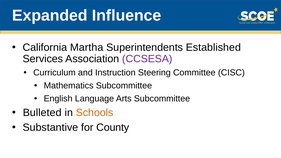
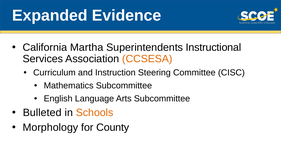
Influence: Influence -> Evidence (127, 15)
Established: Established -> Instructional (213, 47)
CCSESA colour: purple -> orange (147, 59)
Substantive: Substantive -> Morphology (50, 128)
